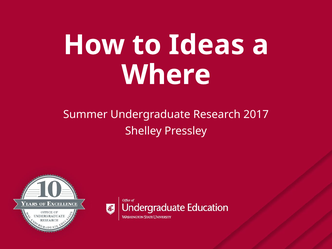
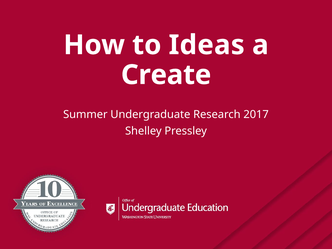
Where: Where -> Create (166, 75)
